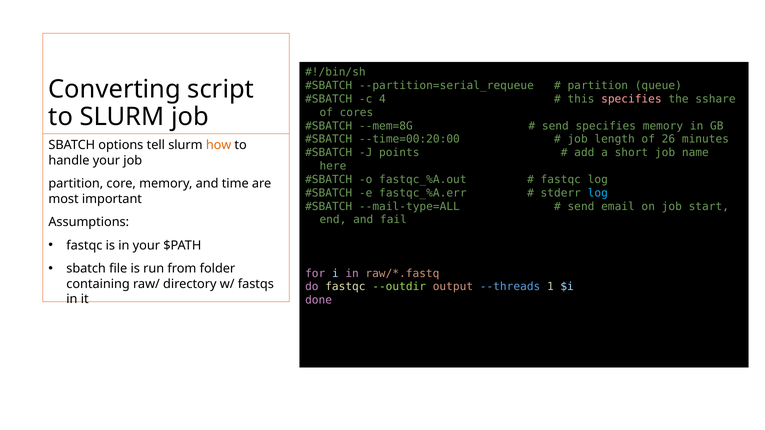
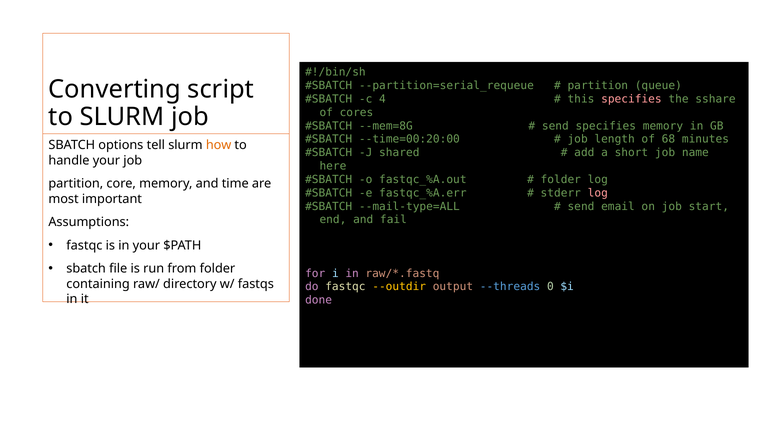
26: 26 -> 68 (668, 139)
points: points -> shared (399, 153)
fastqc: fastqc -> folder (561, 180)
log colour: light blue -> pink (598, 193)
--outdir colour: light green -> yellow (399, 287)
1: 1 -> 0 (550, 287)
